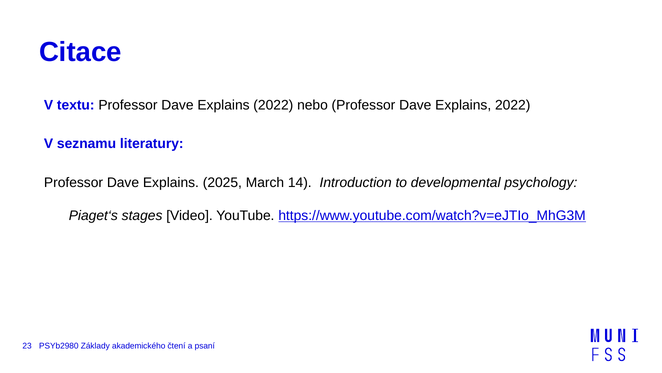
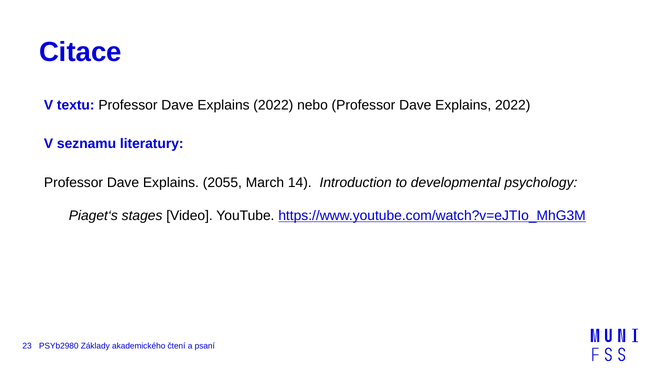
2025: 2025 -> 2055 (222, 182)
